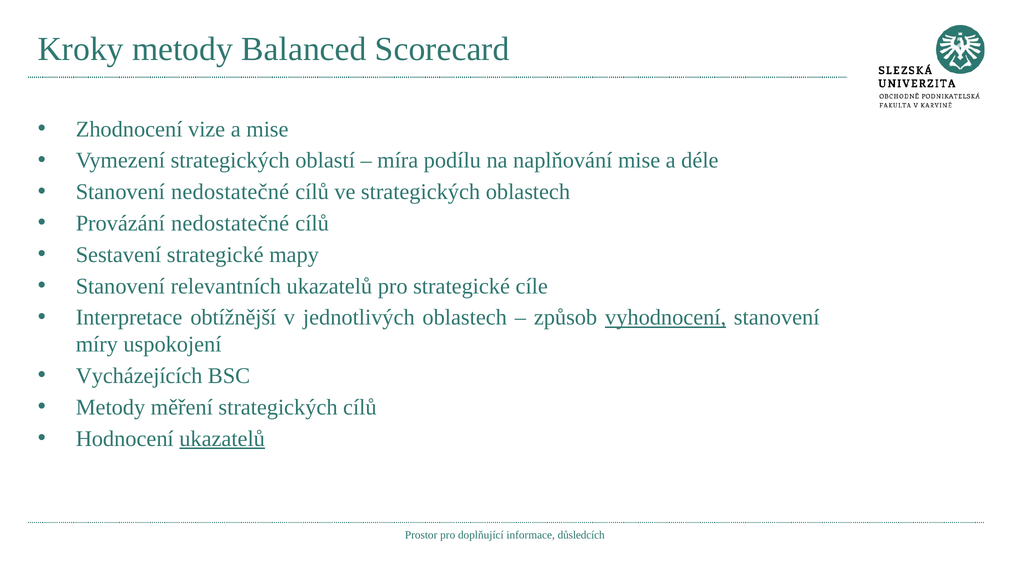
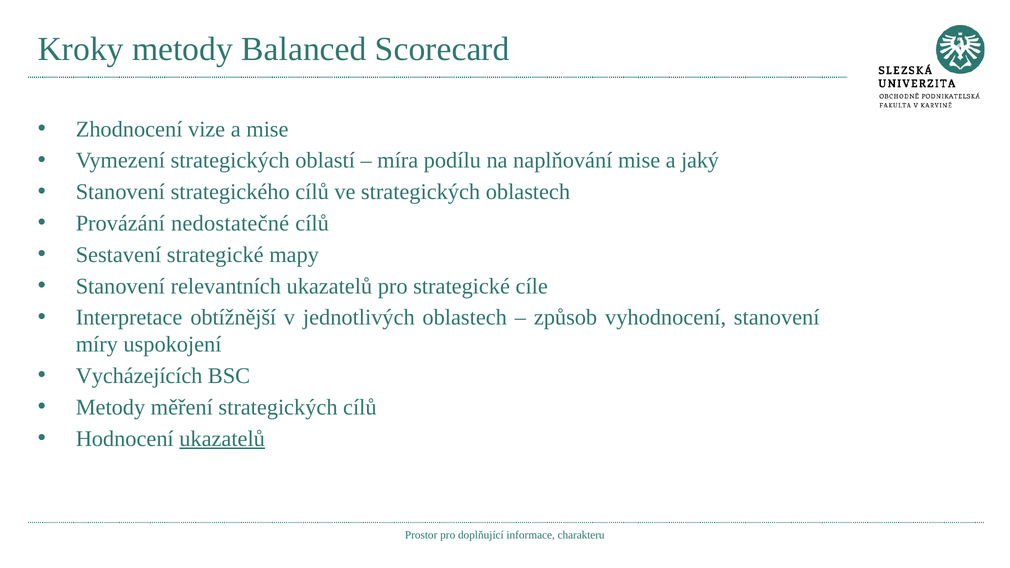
déle: déle -> jaký (700, 161)
Stanovení nedostatečné: nedostatečné -> strategického (230, 192)
vyhodnocení underline: present -> none (666, 318)
důsledcích: důsledcích -> charakteru (581, 535)
